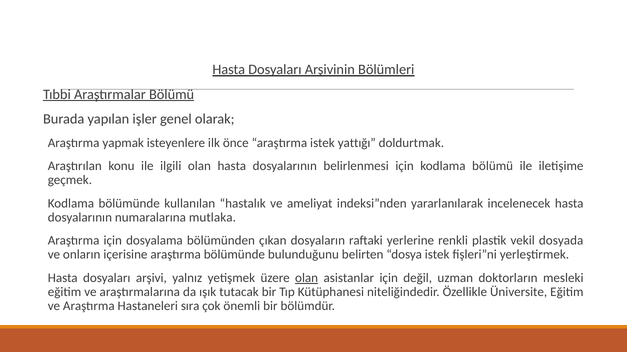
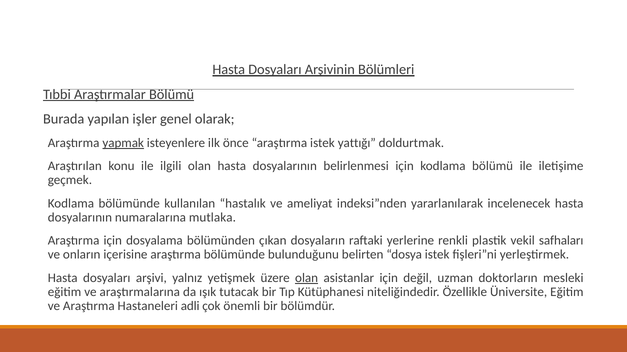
yapmak underline: none -> present (123, 143)
dosyada: dosyada -> safhaları (561, 241)
sıra: sıra -> adli (190, 307)
